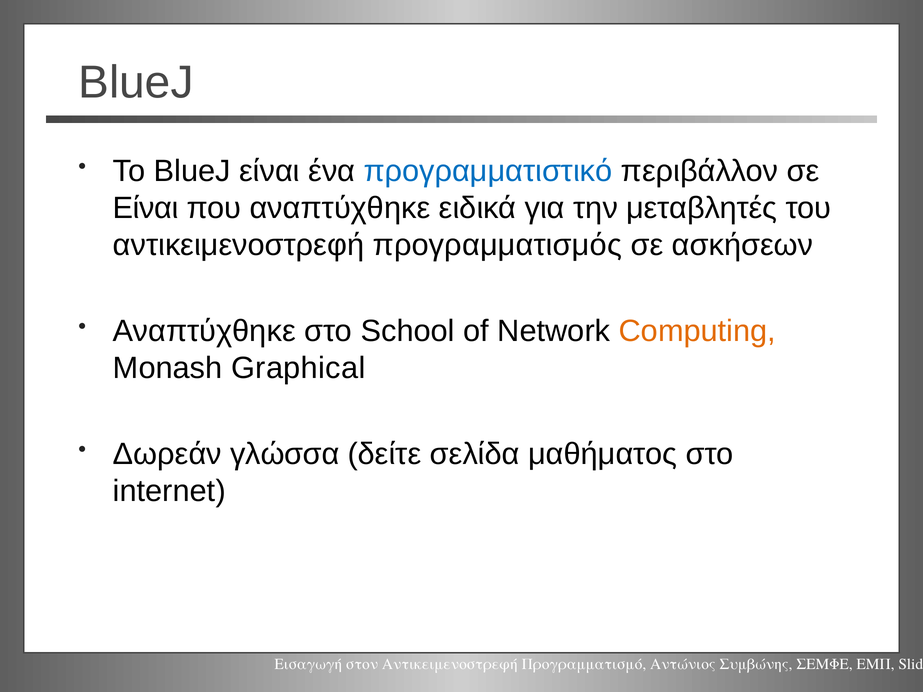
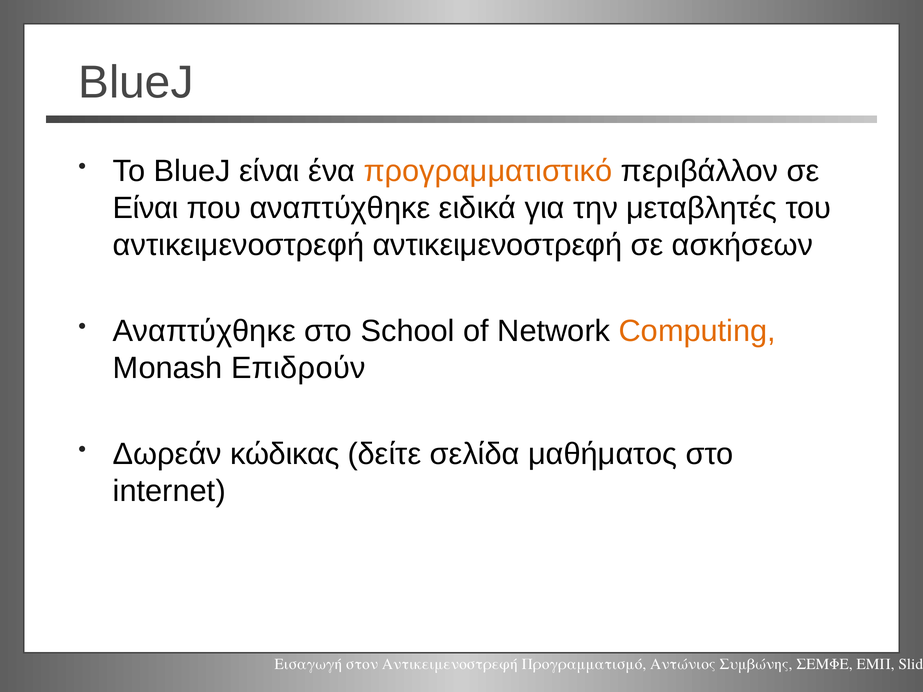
προγραμματιστικό colour: blue -> orange (488, 171)
αντικειμενοστρεφή προγραμματισμός: προγραμματισμός -> αντικειμενοστρεφή (497, 245)
Graphical: Graphical -> Επιδρούν (298, 368)
γλώσσα: γλώσσα -> κώδικας (285, 454)
